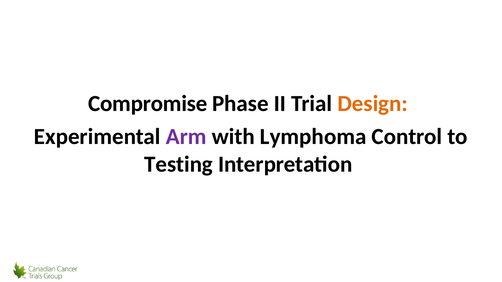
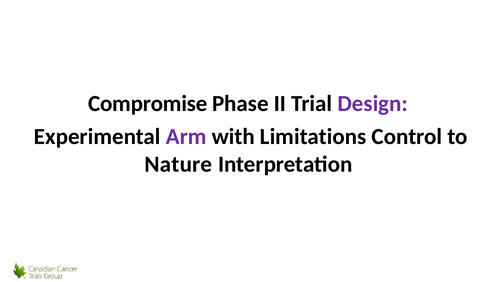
Design colour: orange -> purple (373, 104)
Lymphoma: Lymphoma -> Limitations (313, 137)
Testing: Testing -> Nature (178, 164)
